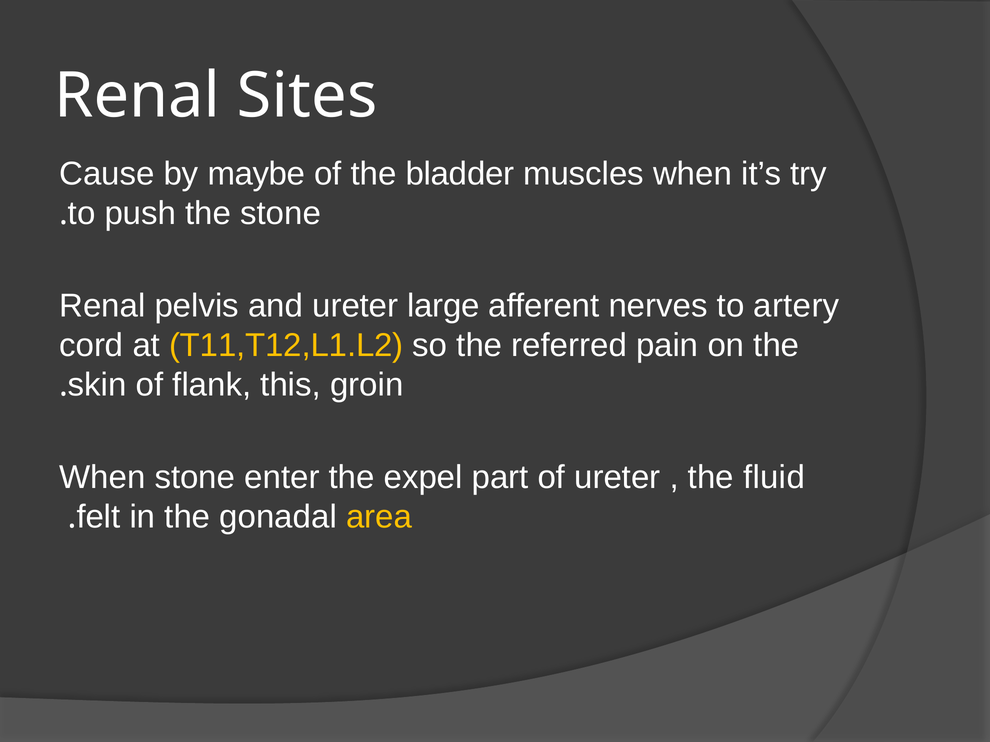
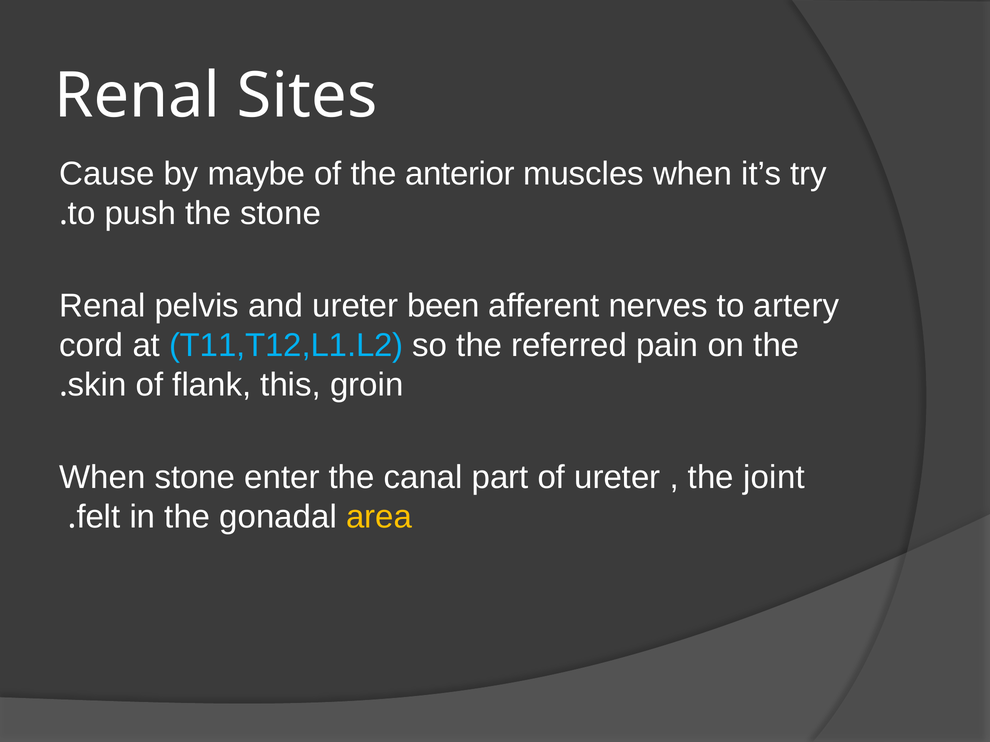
bladder: bladder -> anterior (460, 174)
large: large -> been (443, 306)
T11,T12,L1.L2 colour: yellow -> light blue (286, 346)
expel: expel -> canal (423, 477)
fluid: fluid -> joint (774, 477)
